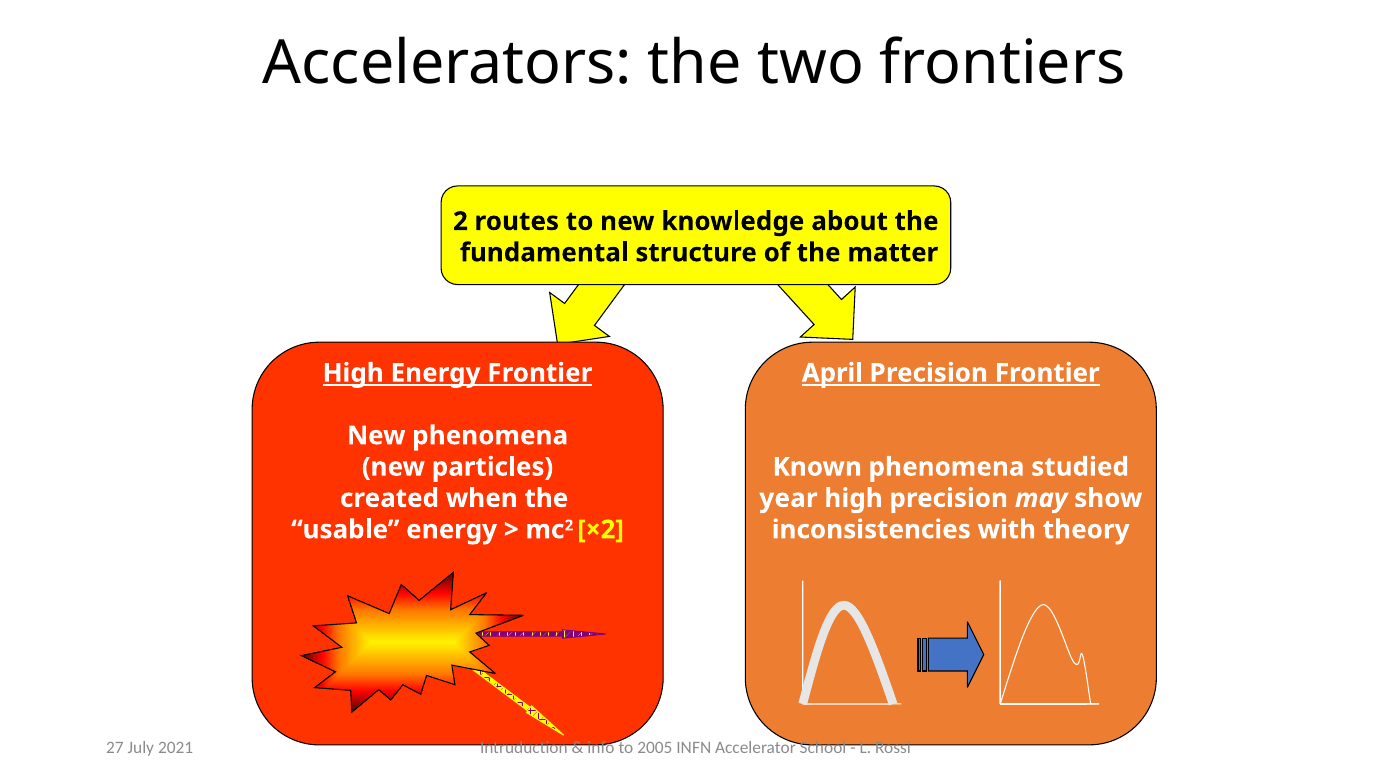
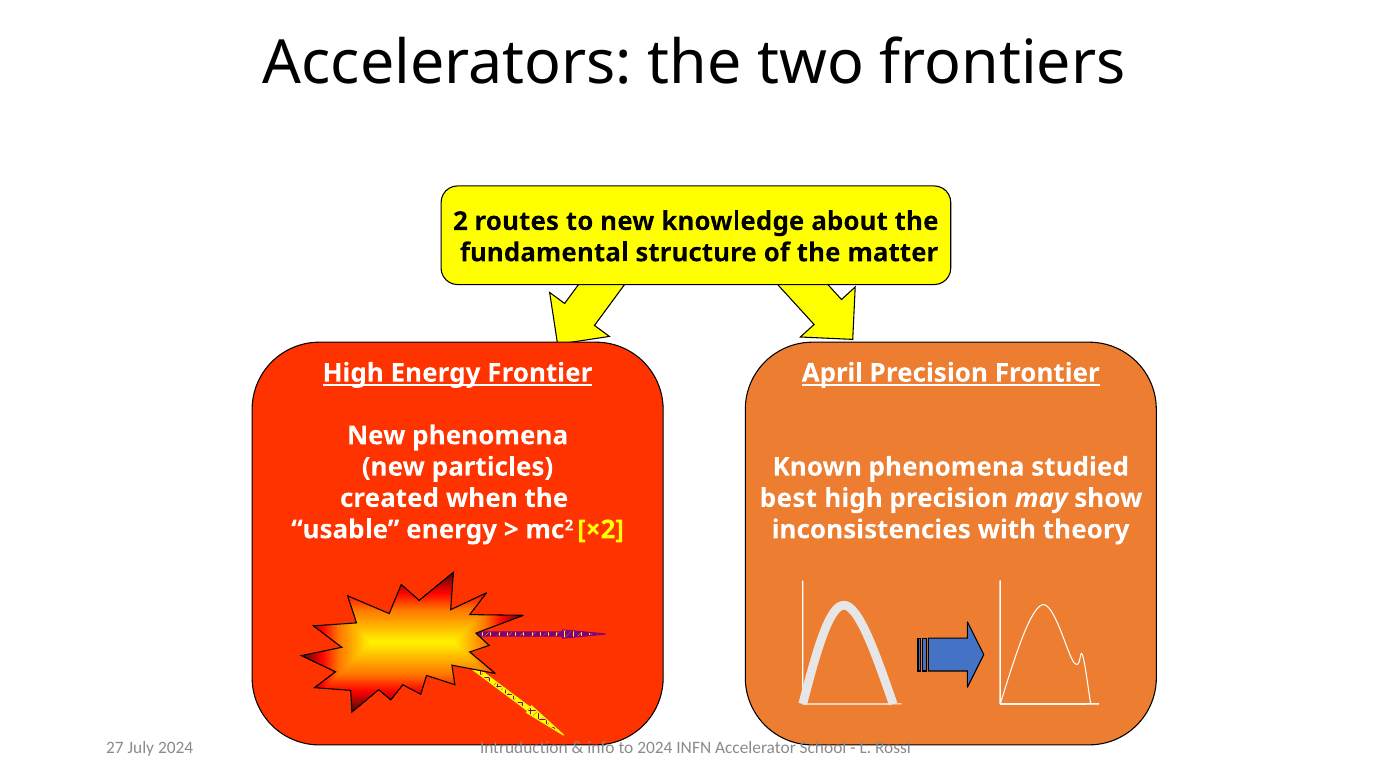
year: year -> best (788, 498)
July 2021: 2021 -> 2024 (176, 748)
to 2005: 2005 -> 2024 (655, 748)
